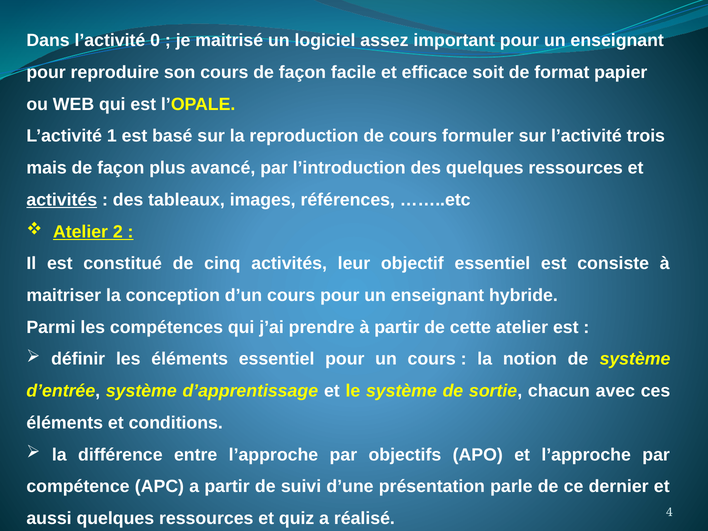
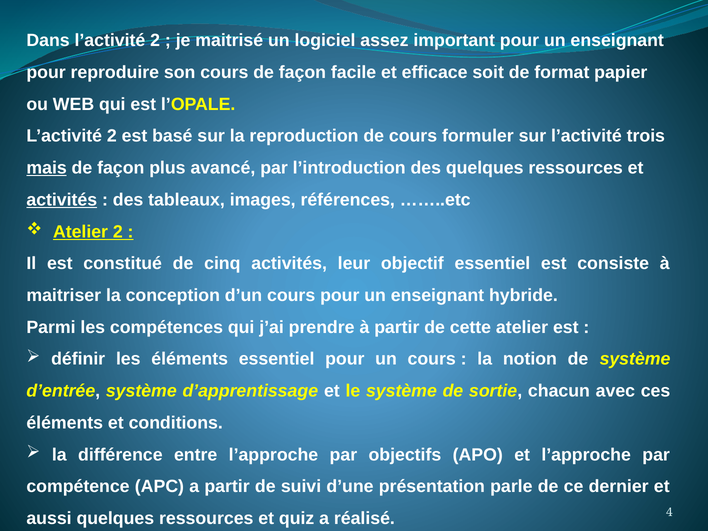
Dans l’activité 0: 0 -> 2 (155, 41)
1: 1 -> 2 (112, 136)
mais underline: none -> present (47, 168)
